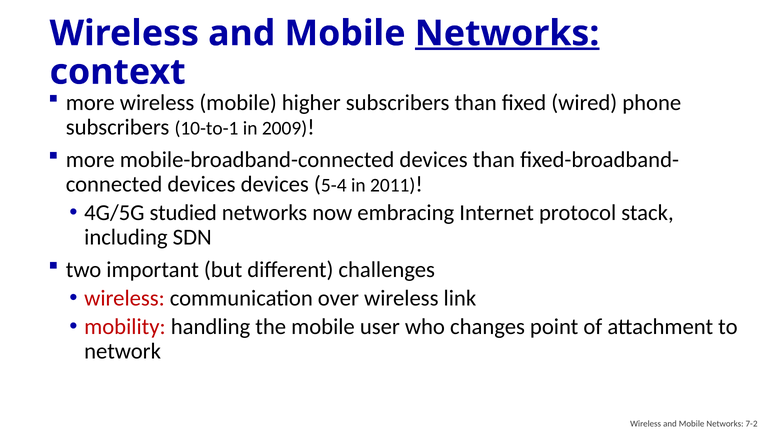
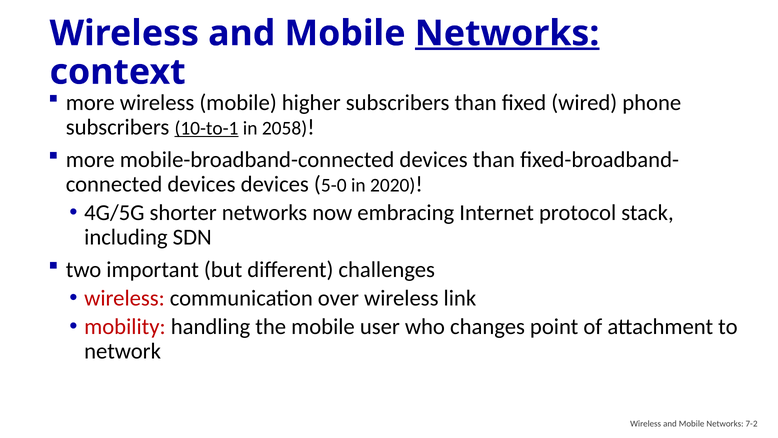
10-to-1 underline: none -> present (207, 128)
2009: 2009 -> 2058 (285, 128)
5-4: 5-4 -> 5-0 (334, 185)
2011: 2011 -> 2020 (393, 185)
studied: studied -> shorter (183, 213)
